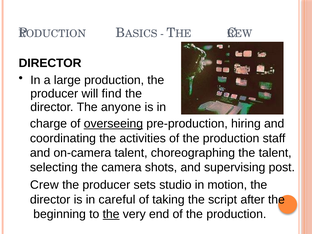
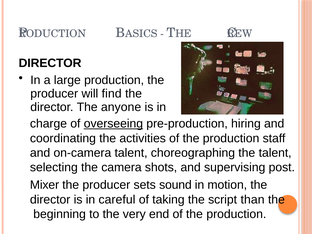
Crew: Crew -> Mixer (45, 185)
studio: studio -> sound (175, 185)
after: after -> than (253, 200)
the underline: present -> none (111, 214)
